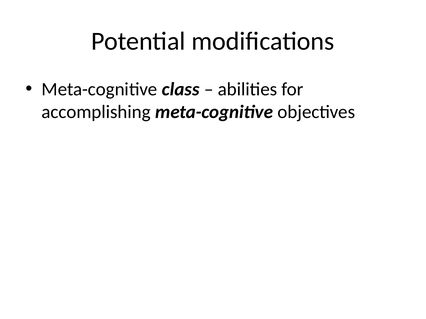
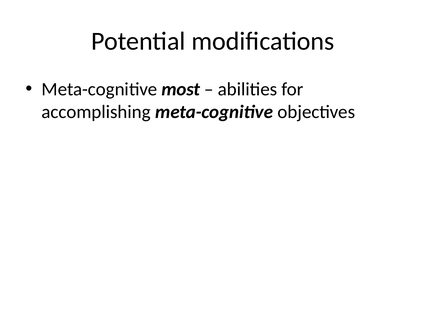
class: class -> most (181, 89)
